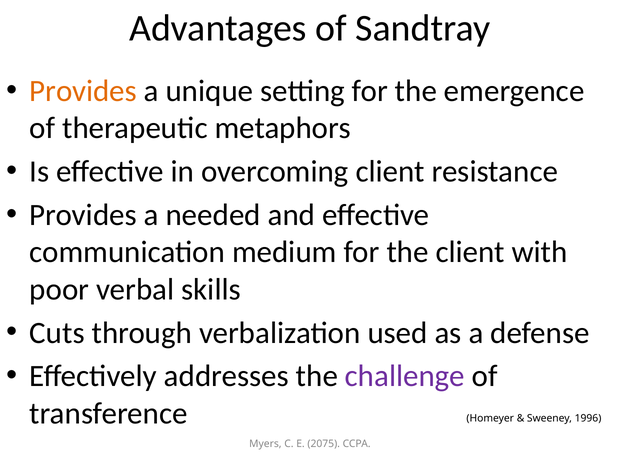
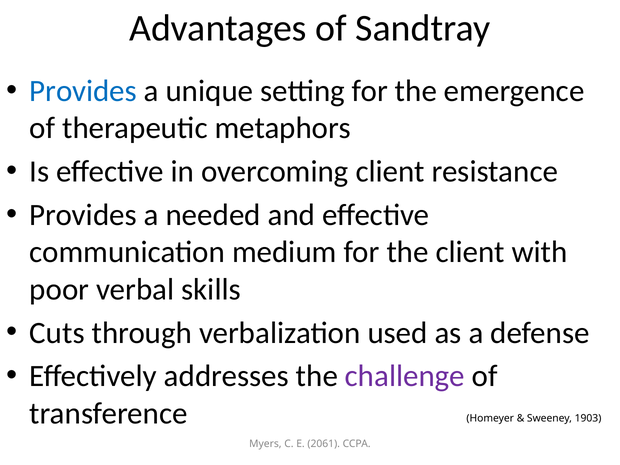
Provides colour: orange -> blue (83, 91)
1996: 1996 -> 1903 (588, 418)
2075: 2075 -> 2061 (324, 444)
